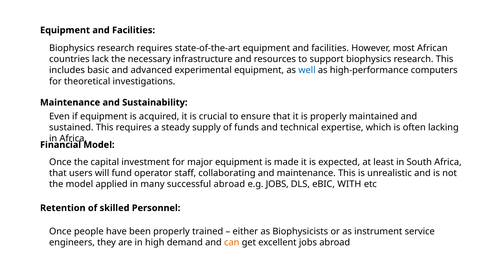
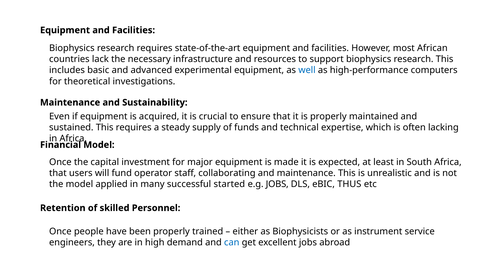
successful abroad: abroad -> started (229, 184)
WITH: WITH -> THUS (349, 184)
can colour: orange -> blue (232, 243)
